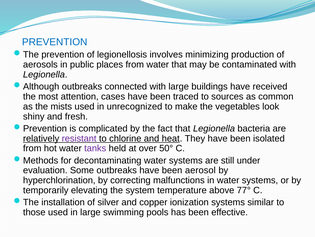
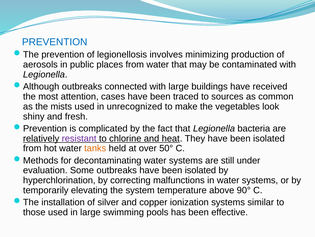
tanks colour: purple -> orange (95, 148)
outbreaks have been aerosol: aerosol -> isolated (200, 170)
77°: 77° -> 90° (244, 190)
